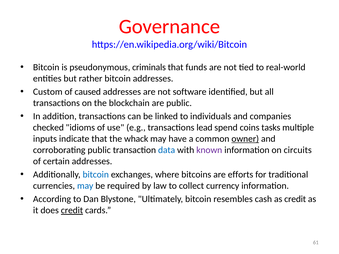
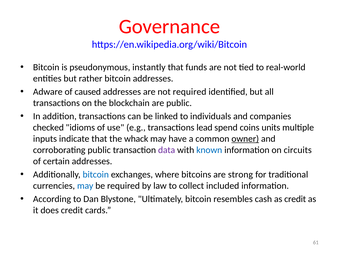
criminals: criminals -> instantly (149, 67)
Custom: Custom -> Adware (48, 92)
not software: software -> required (190, 92)
tasks: tasks -> units (271, 128)
data colour: blue -> purple (167, 150)
known colour: purple -> blue (209, 150)
efforts: efforts -> strong (240, 175)
currency: currency -> included (223, 186)
credit underline: present -> none (72, 211)
